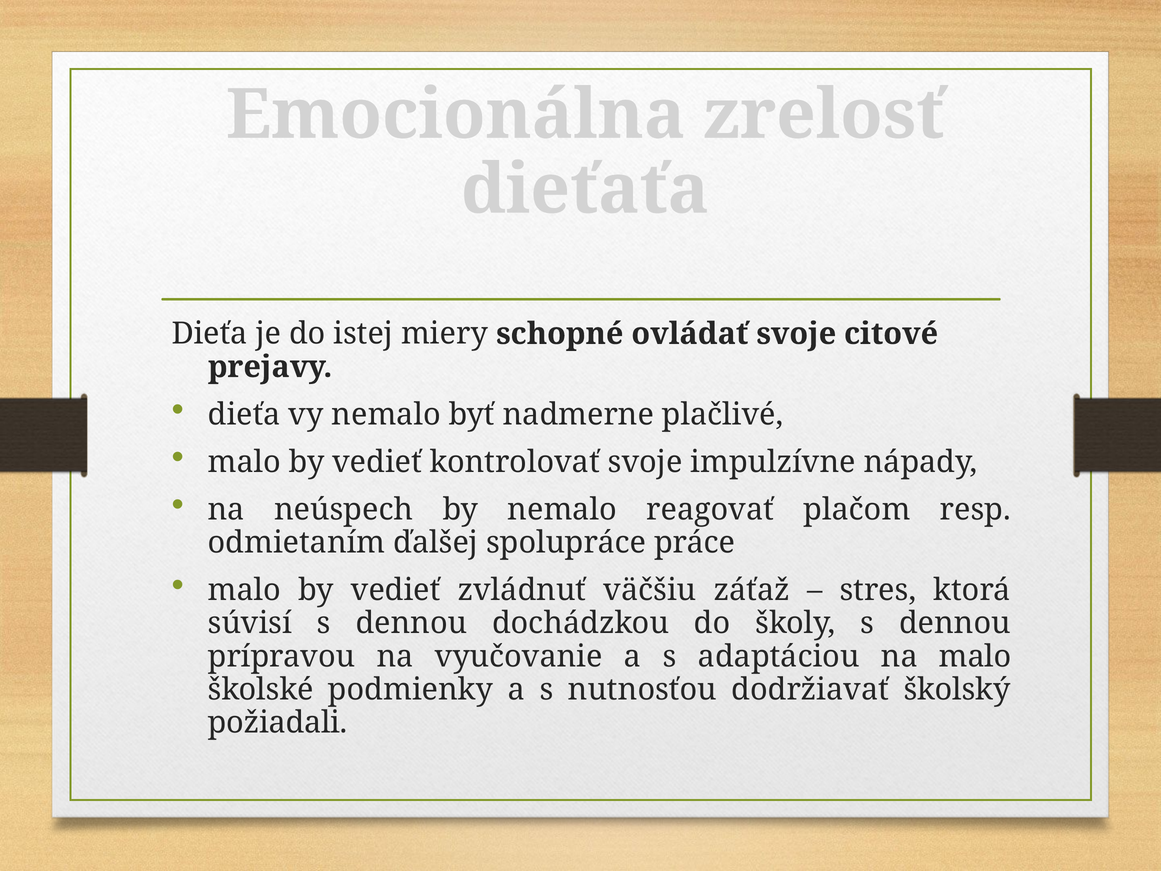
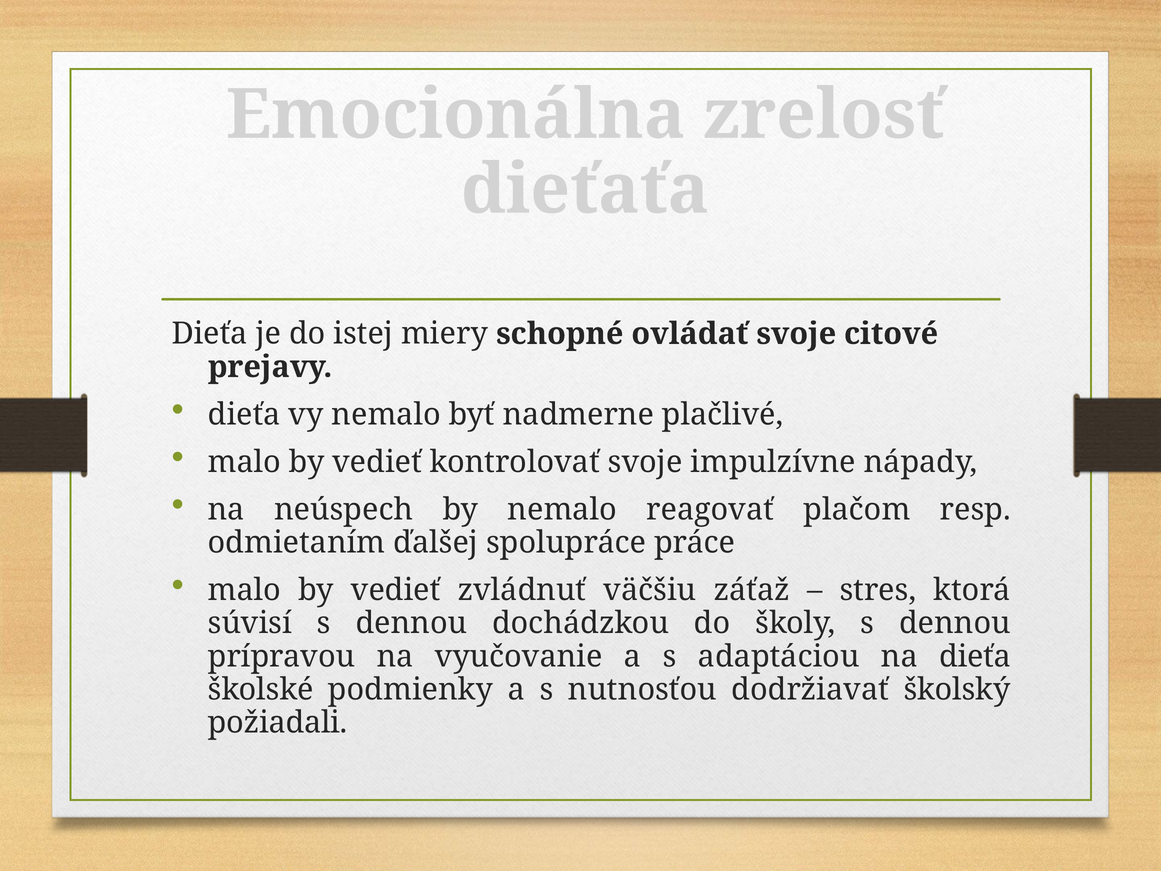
na malo: malo -> dieťa (975, 656)
